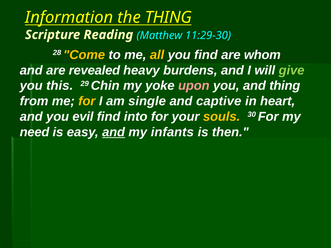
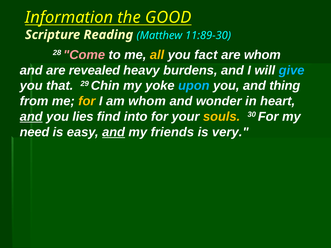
the THING: THING -> GOOD (168, 17)
11:29-30: 11:29-30 -> 11:89-30 (208, 35)
Come colour: yellow -> pink (84, 55)
you find: find -> fact (206, 55)
give colour: light green -> light blue (292, 70)
this: this -> that (60, 86)
upon colour: pink -> light blue (194, 86)
am single: single -> whom (147, 101)
captive: captive -> wonder (219, 101)
and underline: none -> present (31, 117)
evil: evil -> lies (83, 117)
infants: infants -> friends (172, 132)
then: then -> very (230, 132)
